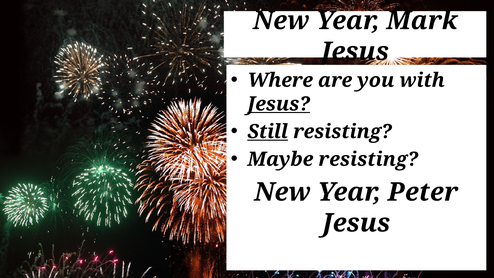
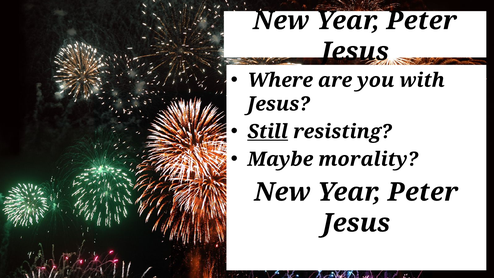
Mark: Mark -> Peter (422, 21)
Jesus underline: present -> none (279, 104)
Maybe resisting: resisting -> morality (368, 159)
